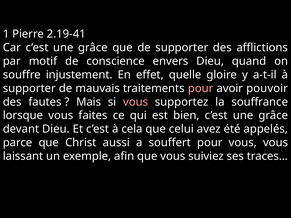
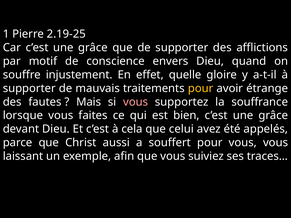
2.19-41: 2.19-41 -> 2.19-25 (66, 34)
pour colour: pink -> yellow (201, 88)
pouvoir: pouvoir -> étrange (267, 88)
